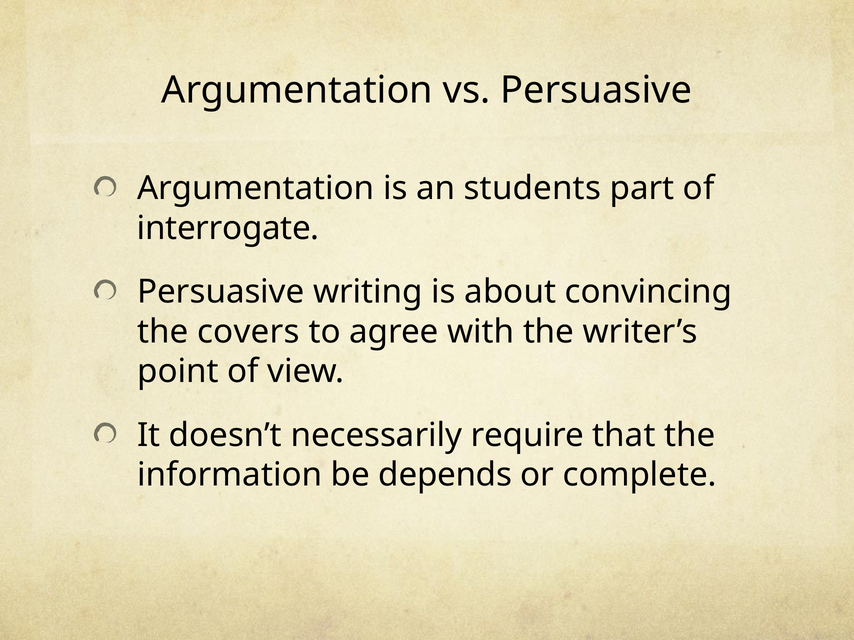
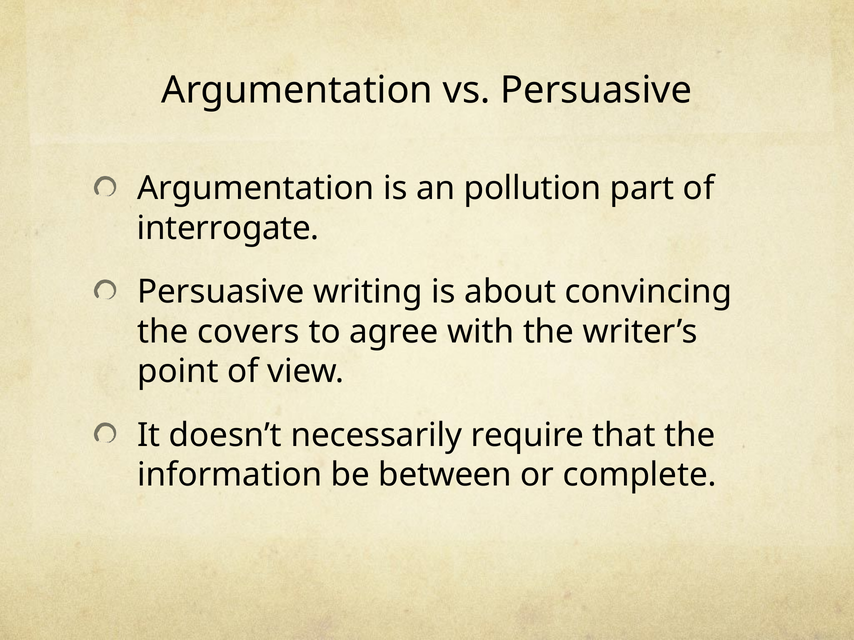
students: students -> pollution (533, 189)
depends: depends -> between (445, 475)
